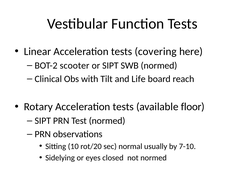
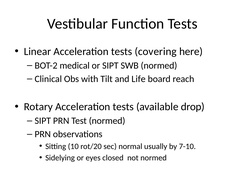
scooter: scooter -> medical (75, 65)
floor: floor -> drop (193, 107)
